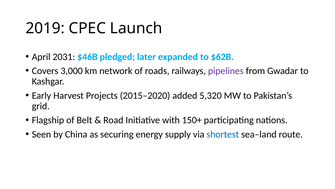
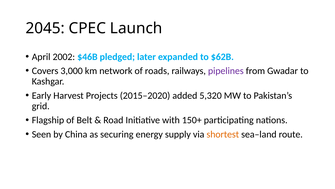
2019: 2019 -> 2045 (45, 28)
2031: 2031 -> 2002 (64, 57)
shortest colour: blue -> orange (223, 134)
